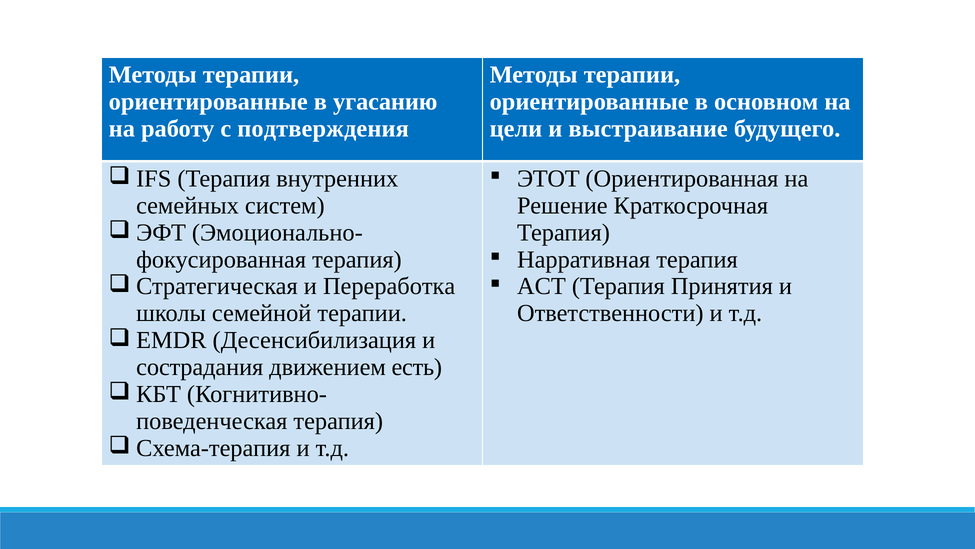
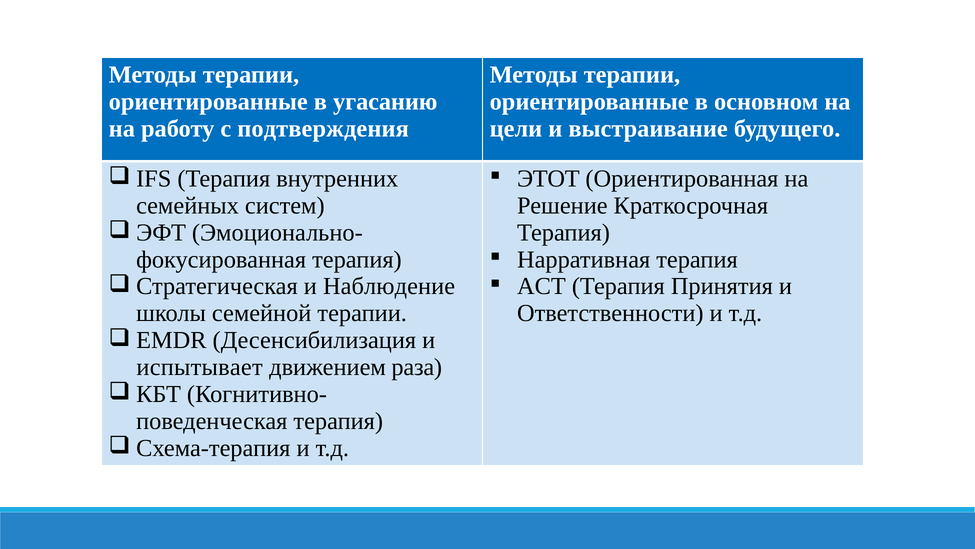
Переработка: Переработка -> Наблюдение (389, 286)
сострадания: сострадания -> испытывает (200, 367)
есть: есть -> раза (417, 367)
